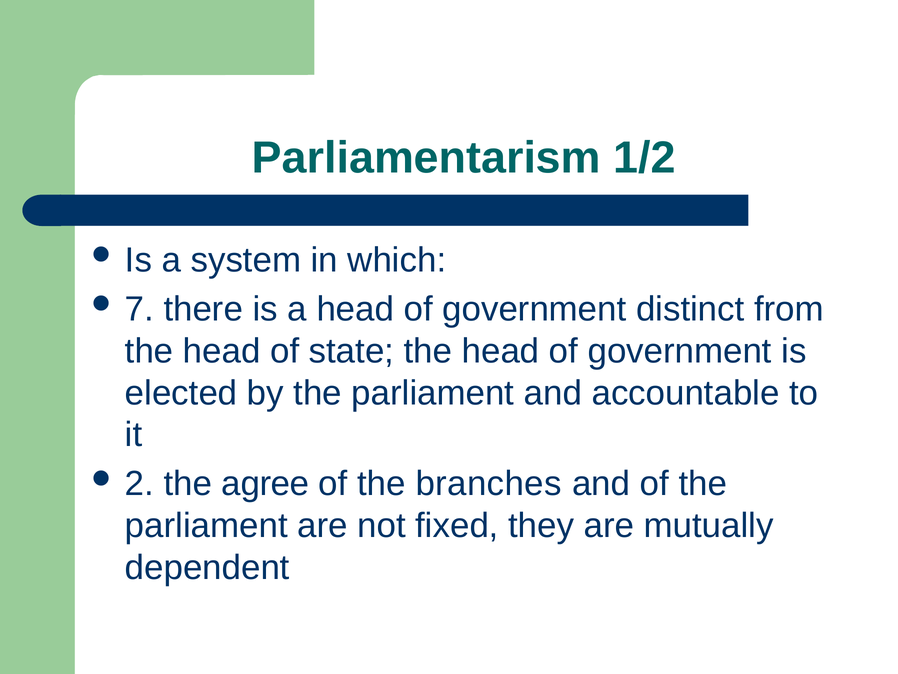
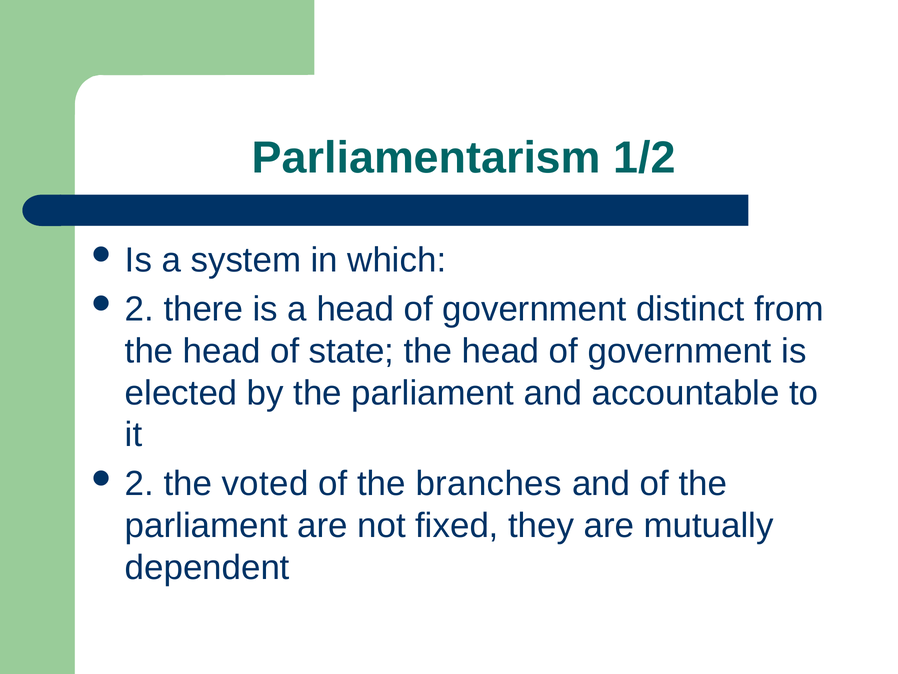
7: 7 -> 2 (139, 309)
agree: agree -> voted (265, 484)
